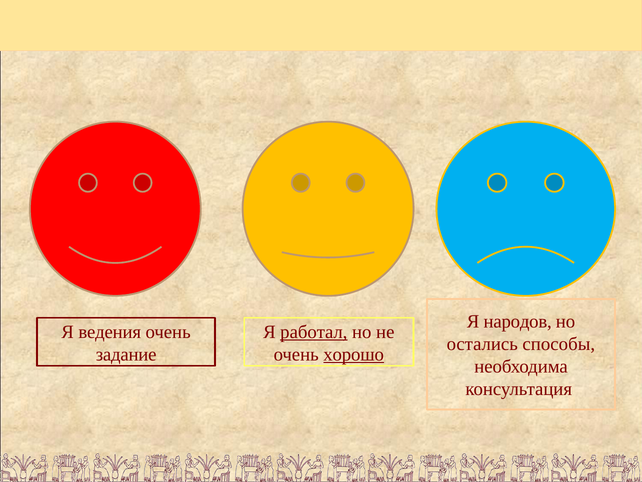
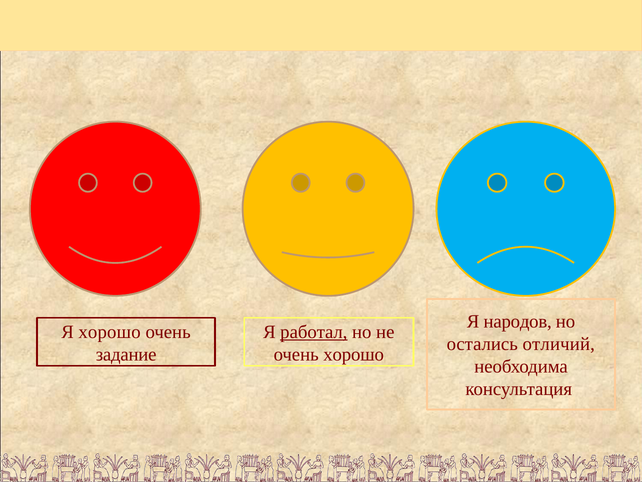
Я ведения: ведения -> хорошо (110, 332)
способы: способы -> отличий (559, 344)
хорошо underline: present -> none (354, 354)
